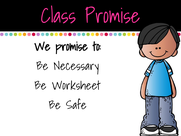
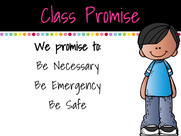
Worksheet: Worksheet -> Emergency (76, 86)
